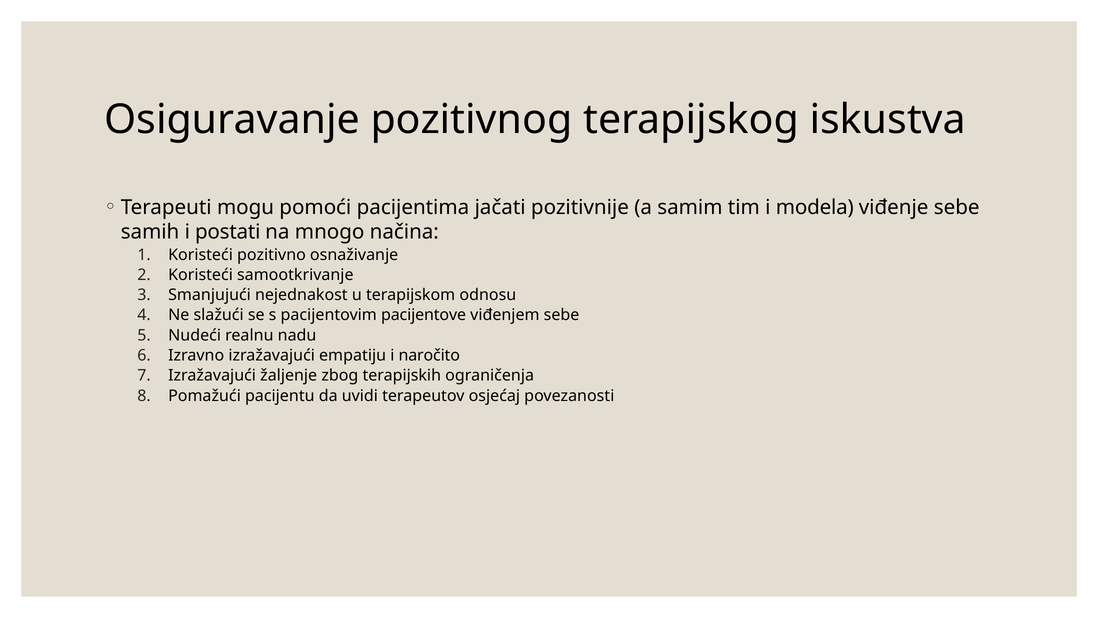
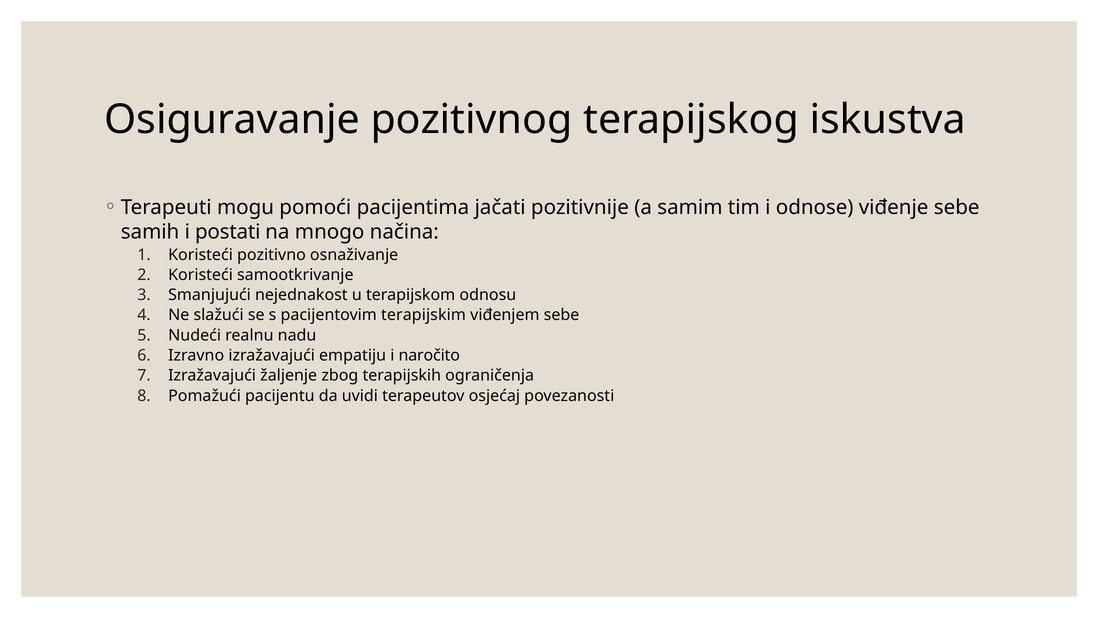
modela: modela -> odnose (815, 207)
pacijentove: pacijentove -> terapijskim (423, 315)
